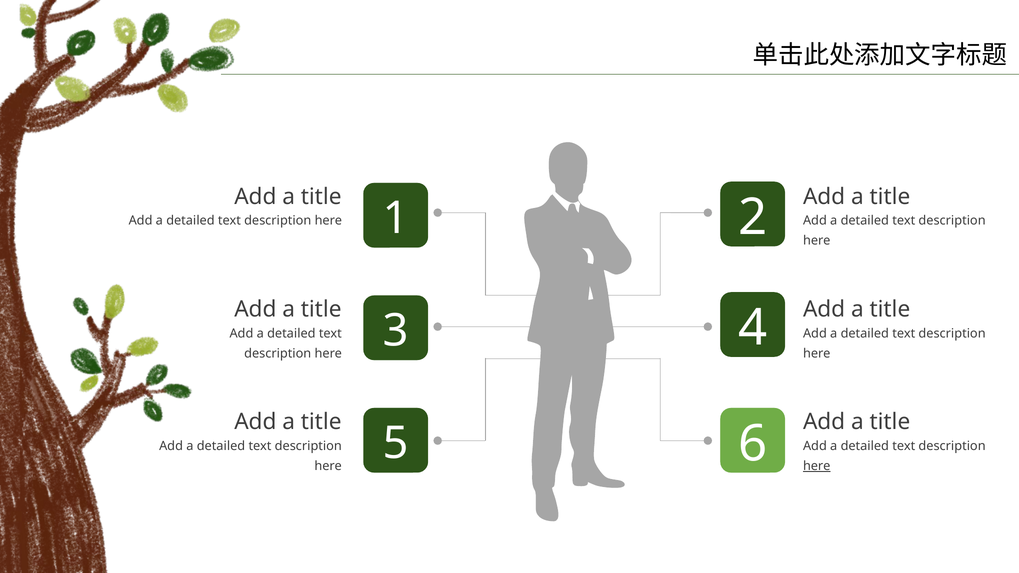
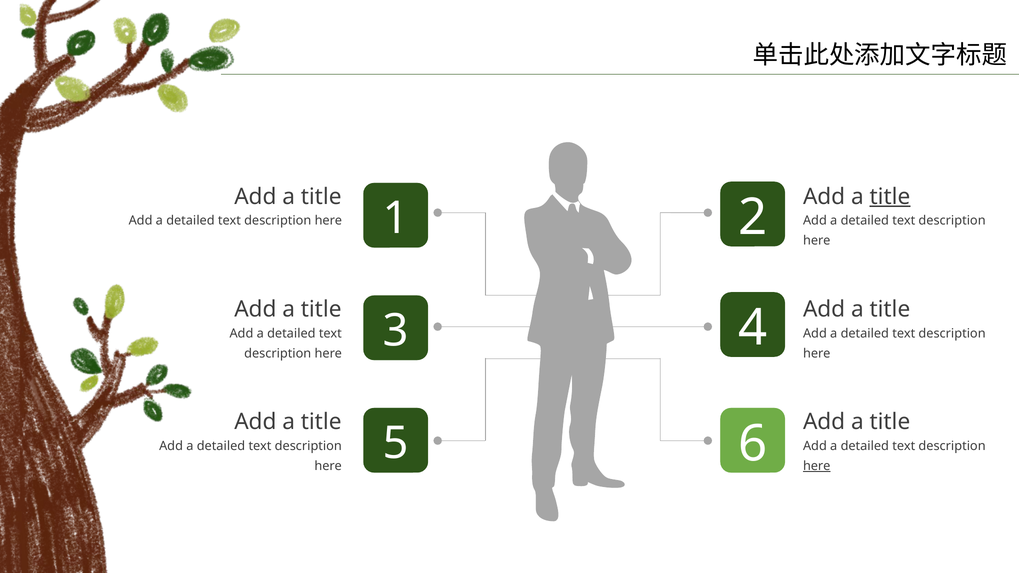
title underline: none -> present (890, 197)
